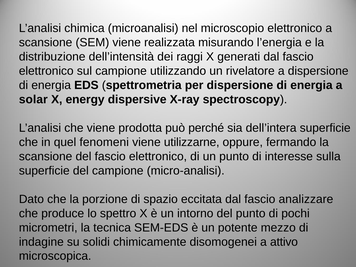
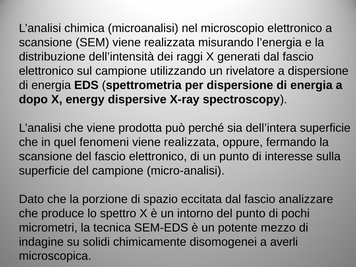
solar: solar -> dopo (33, 99)
utilizzarne: utilizzarne -> realizzata (192, 142)
attivo: attivo -> averli (284, 242)
